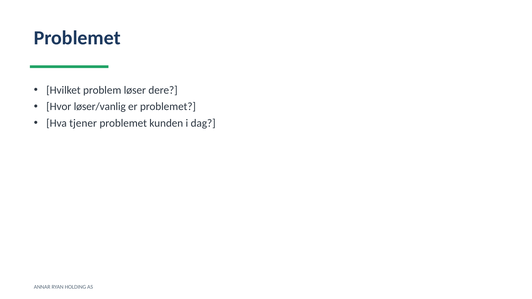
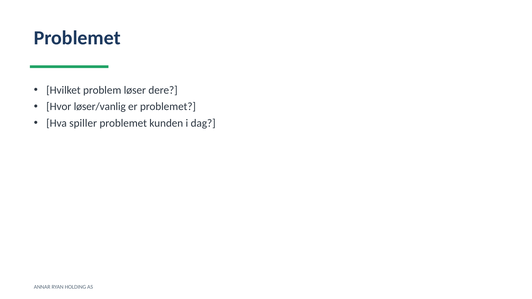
tjener: tjener -> spiller (83, 123)
